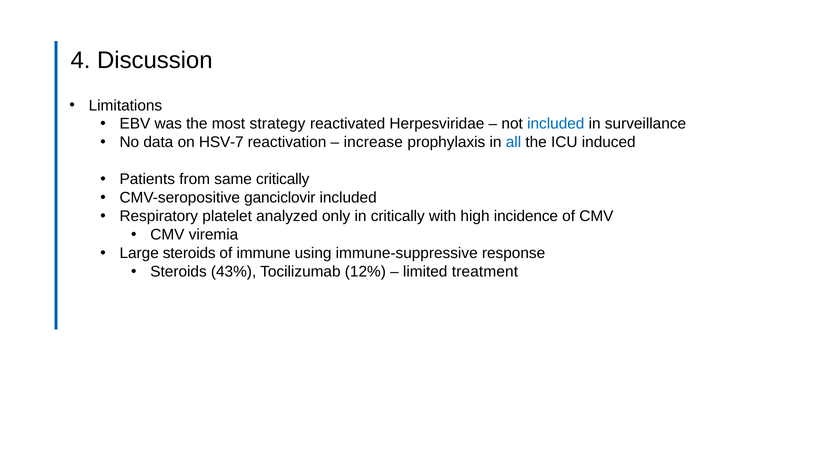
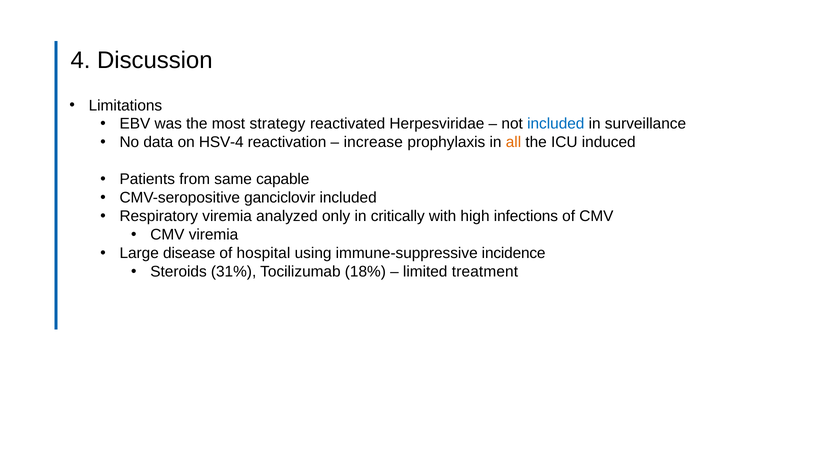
HSV-7: HSV-7 -> HSV-4 (221, 142)
all colour: blue -> orange (513, 142)
same critically: critically -> capable (283, 179)
Respiratory platelet: platelet -> viremia (227, 216)
incidence: incidence -> infections (526, 216)
Large steroids: steroids -> disease (189, 253)
immune: immune -> hospital (263, 253)
response: response -> incidence (514, 253)
43%: 43% -> 31% (234, 272)
12%: 12% -> 18% (365, 272)
